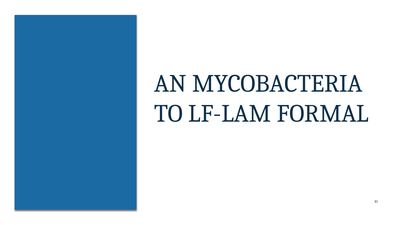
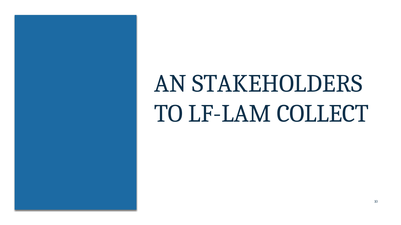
MYCOBACTERIA: MYCOBACTERIA -> STAKEHOLDERS (277, 84)
FORMAL: FORMAL -> COLLECT (323, 114)
